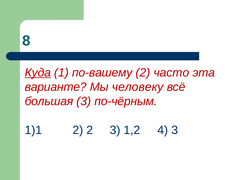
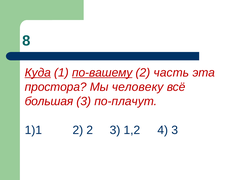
по-вашему underline: none -> present (102, 72)
часто: часто -> часть (171, 72)
варианте: варианте -> простора (56, 87)
по-чёрным: по-чёрным -> по-плачут (126, 101)
